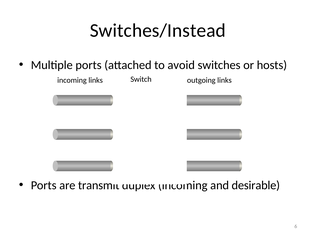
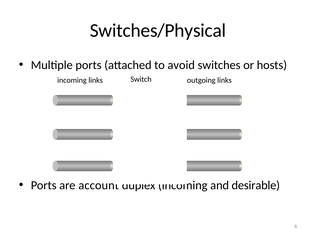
Switches/Instead: Switches/Instead -> Switches/Physical (158, 31)
transmit: transmit -> account (99, 185)
